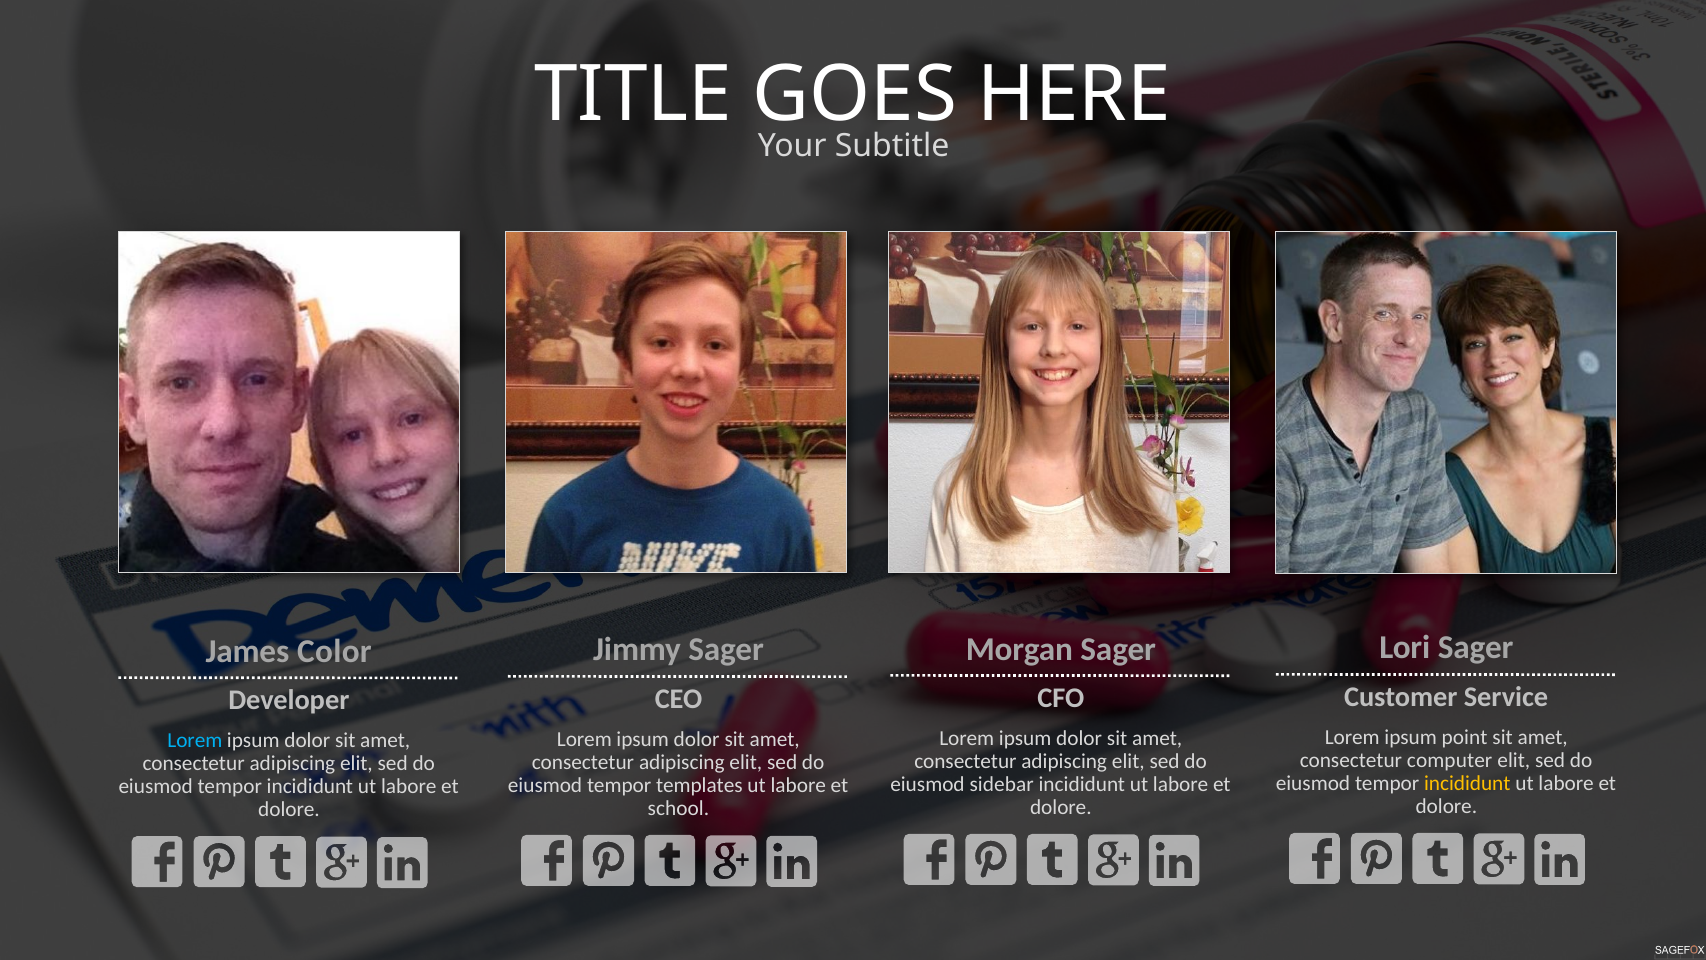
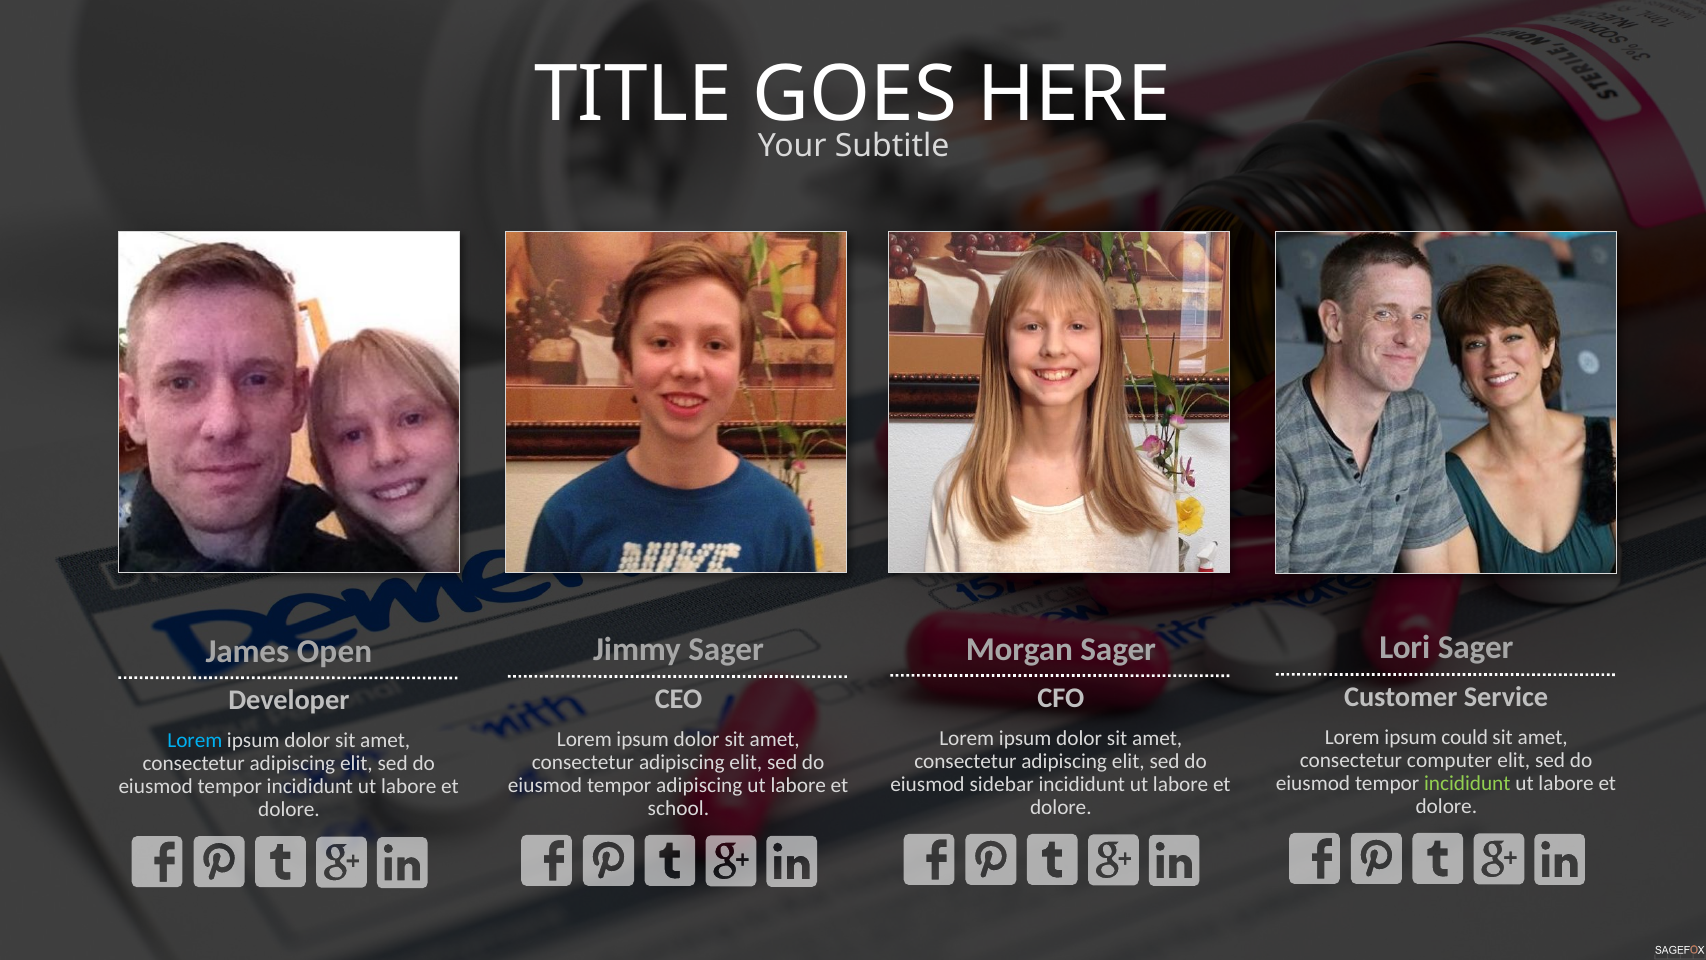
Color: Color -> Open (335, 651)
point: point -> could (1465, 737)
incididunt colour: yellow -> light green (1467, 783)
tempor templates: templates -> adipiscing (699, 785)
